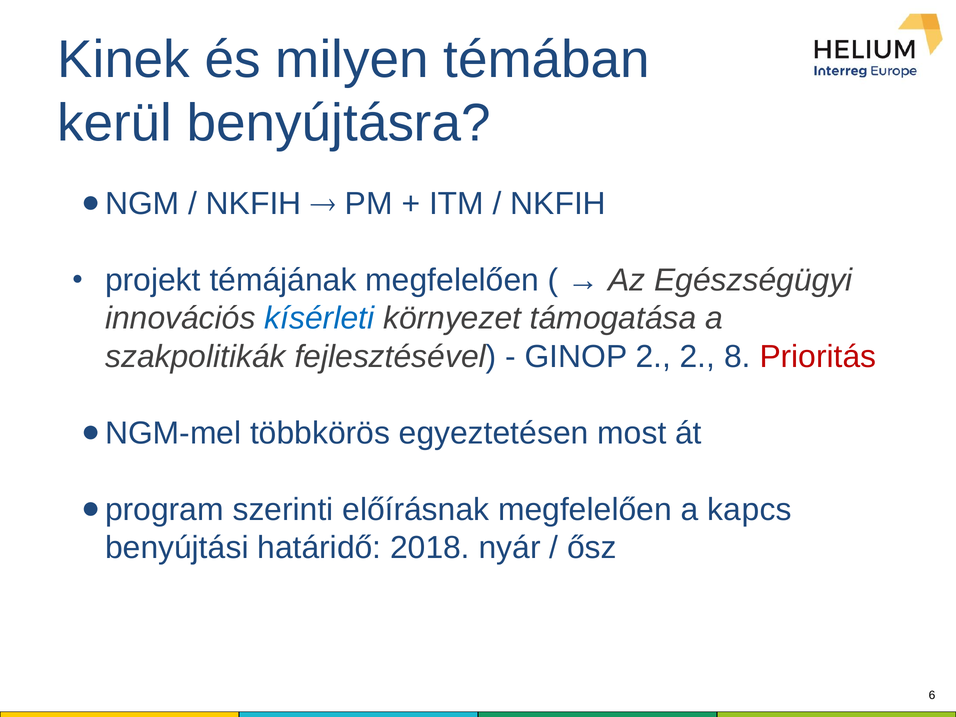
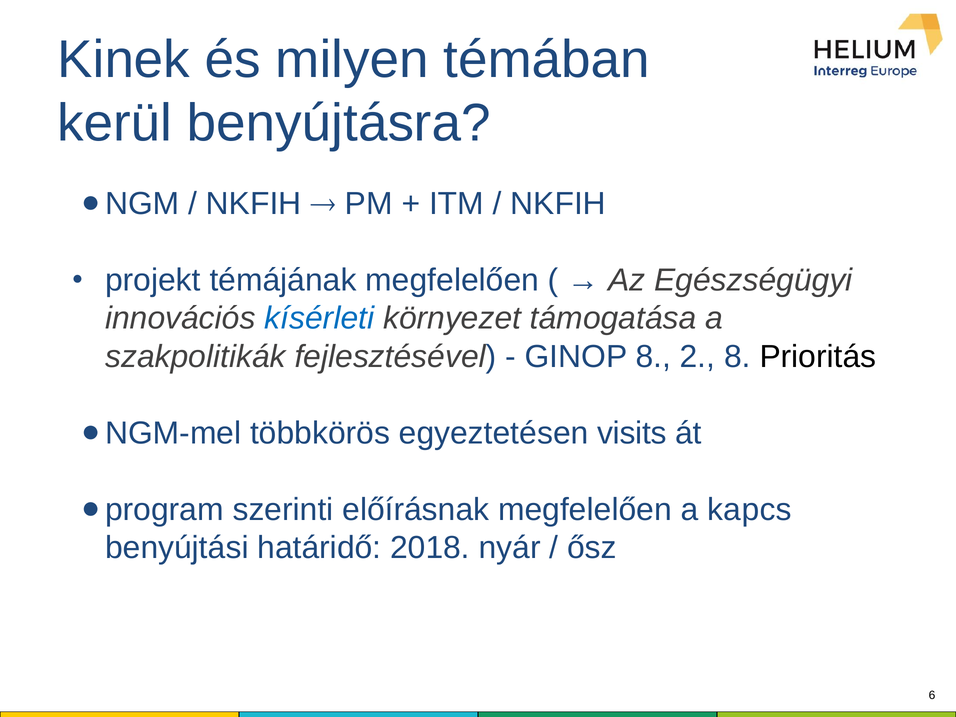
GINOP 2: 2 -> 8 (653, 357)
Prioritás colour: red -> black (818, 357)
most: most -> visits (632, 433)
